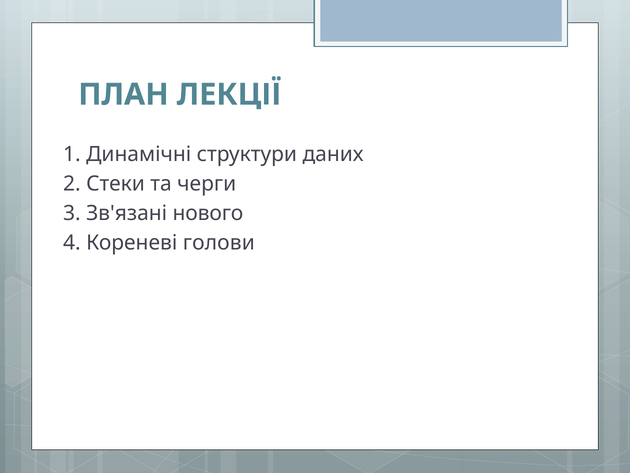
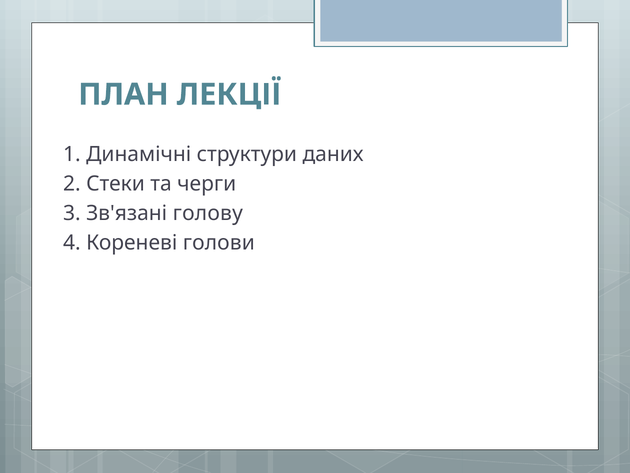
нового: нового -> голову (208, 213)
